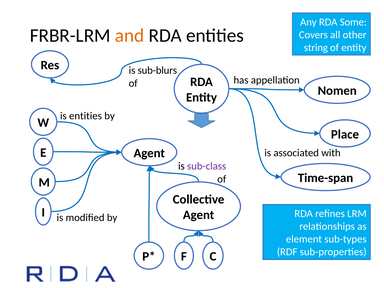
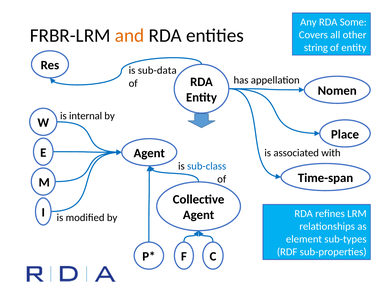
sub-blurs: sub-blurs -> sub-data (157, 70)
is entities: entities -> internal (86, 116)
sub-class colour: purple -> blue (207, 166)
